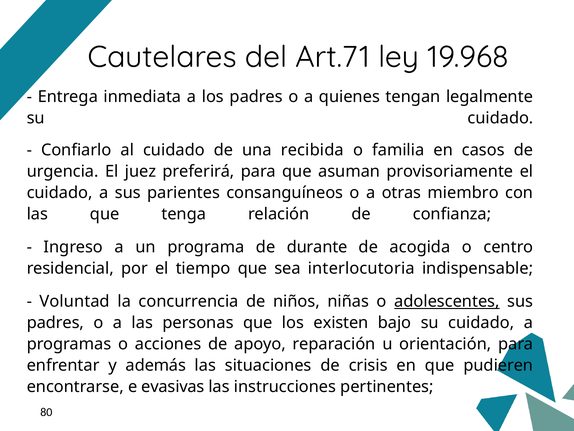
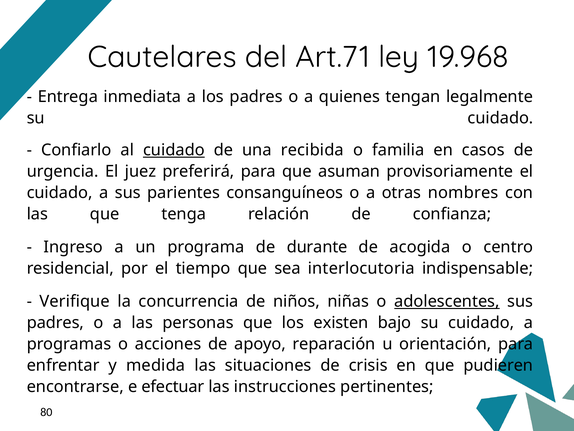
cuidado underline: none -> present (174, 150)
miembro: miembro -> nombres (463, 193)
Voluntad: Voluntad -> Verifique (75, 301)
además: además -> medida (156, 365)
evasivas: evasivas -> efectuar (173, 386)
